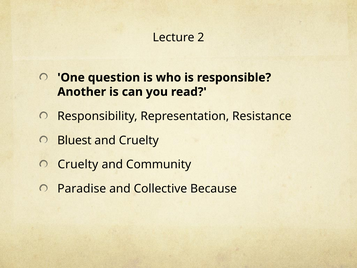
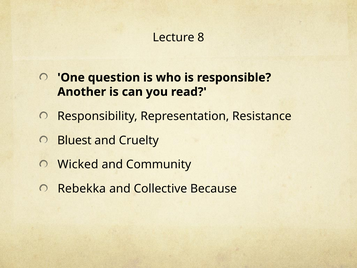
2: 2 -> 8 (201, 37)
Cruelty: Cruelty -> Wicked (78, 164)
Paradise: Paradise -> Rebekka (82, 189)
